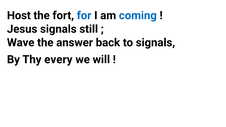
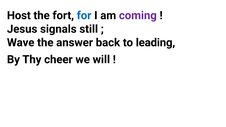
coming colour: blue -> purple (138, 15)
to signals: signals -> leading (155, 43)
every: every -> cheer (58, 60)
